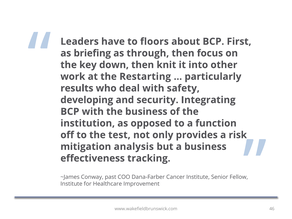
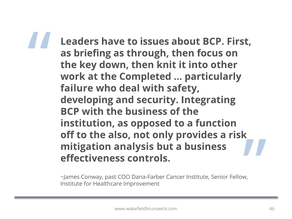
floors: floors -> issues (155, 42)
Restarting: Restarting -> Completed (145, 77)
results: results -> failure (77, 88)
test: test -> also (119, 135)
tracking: tracking -> controls (149, 158)
